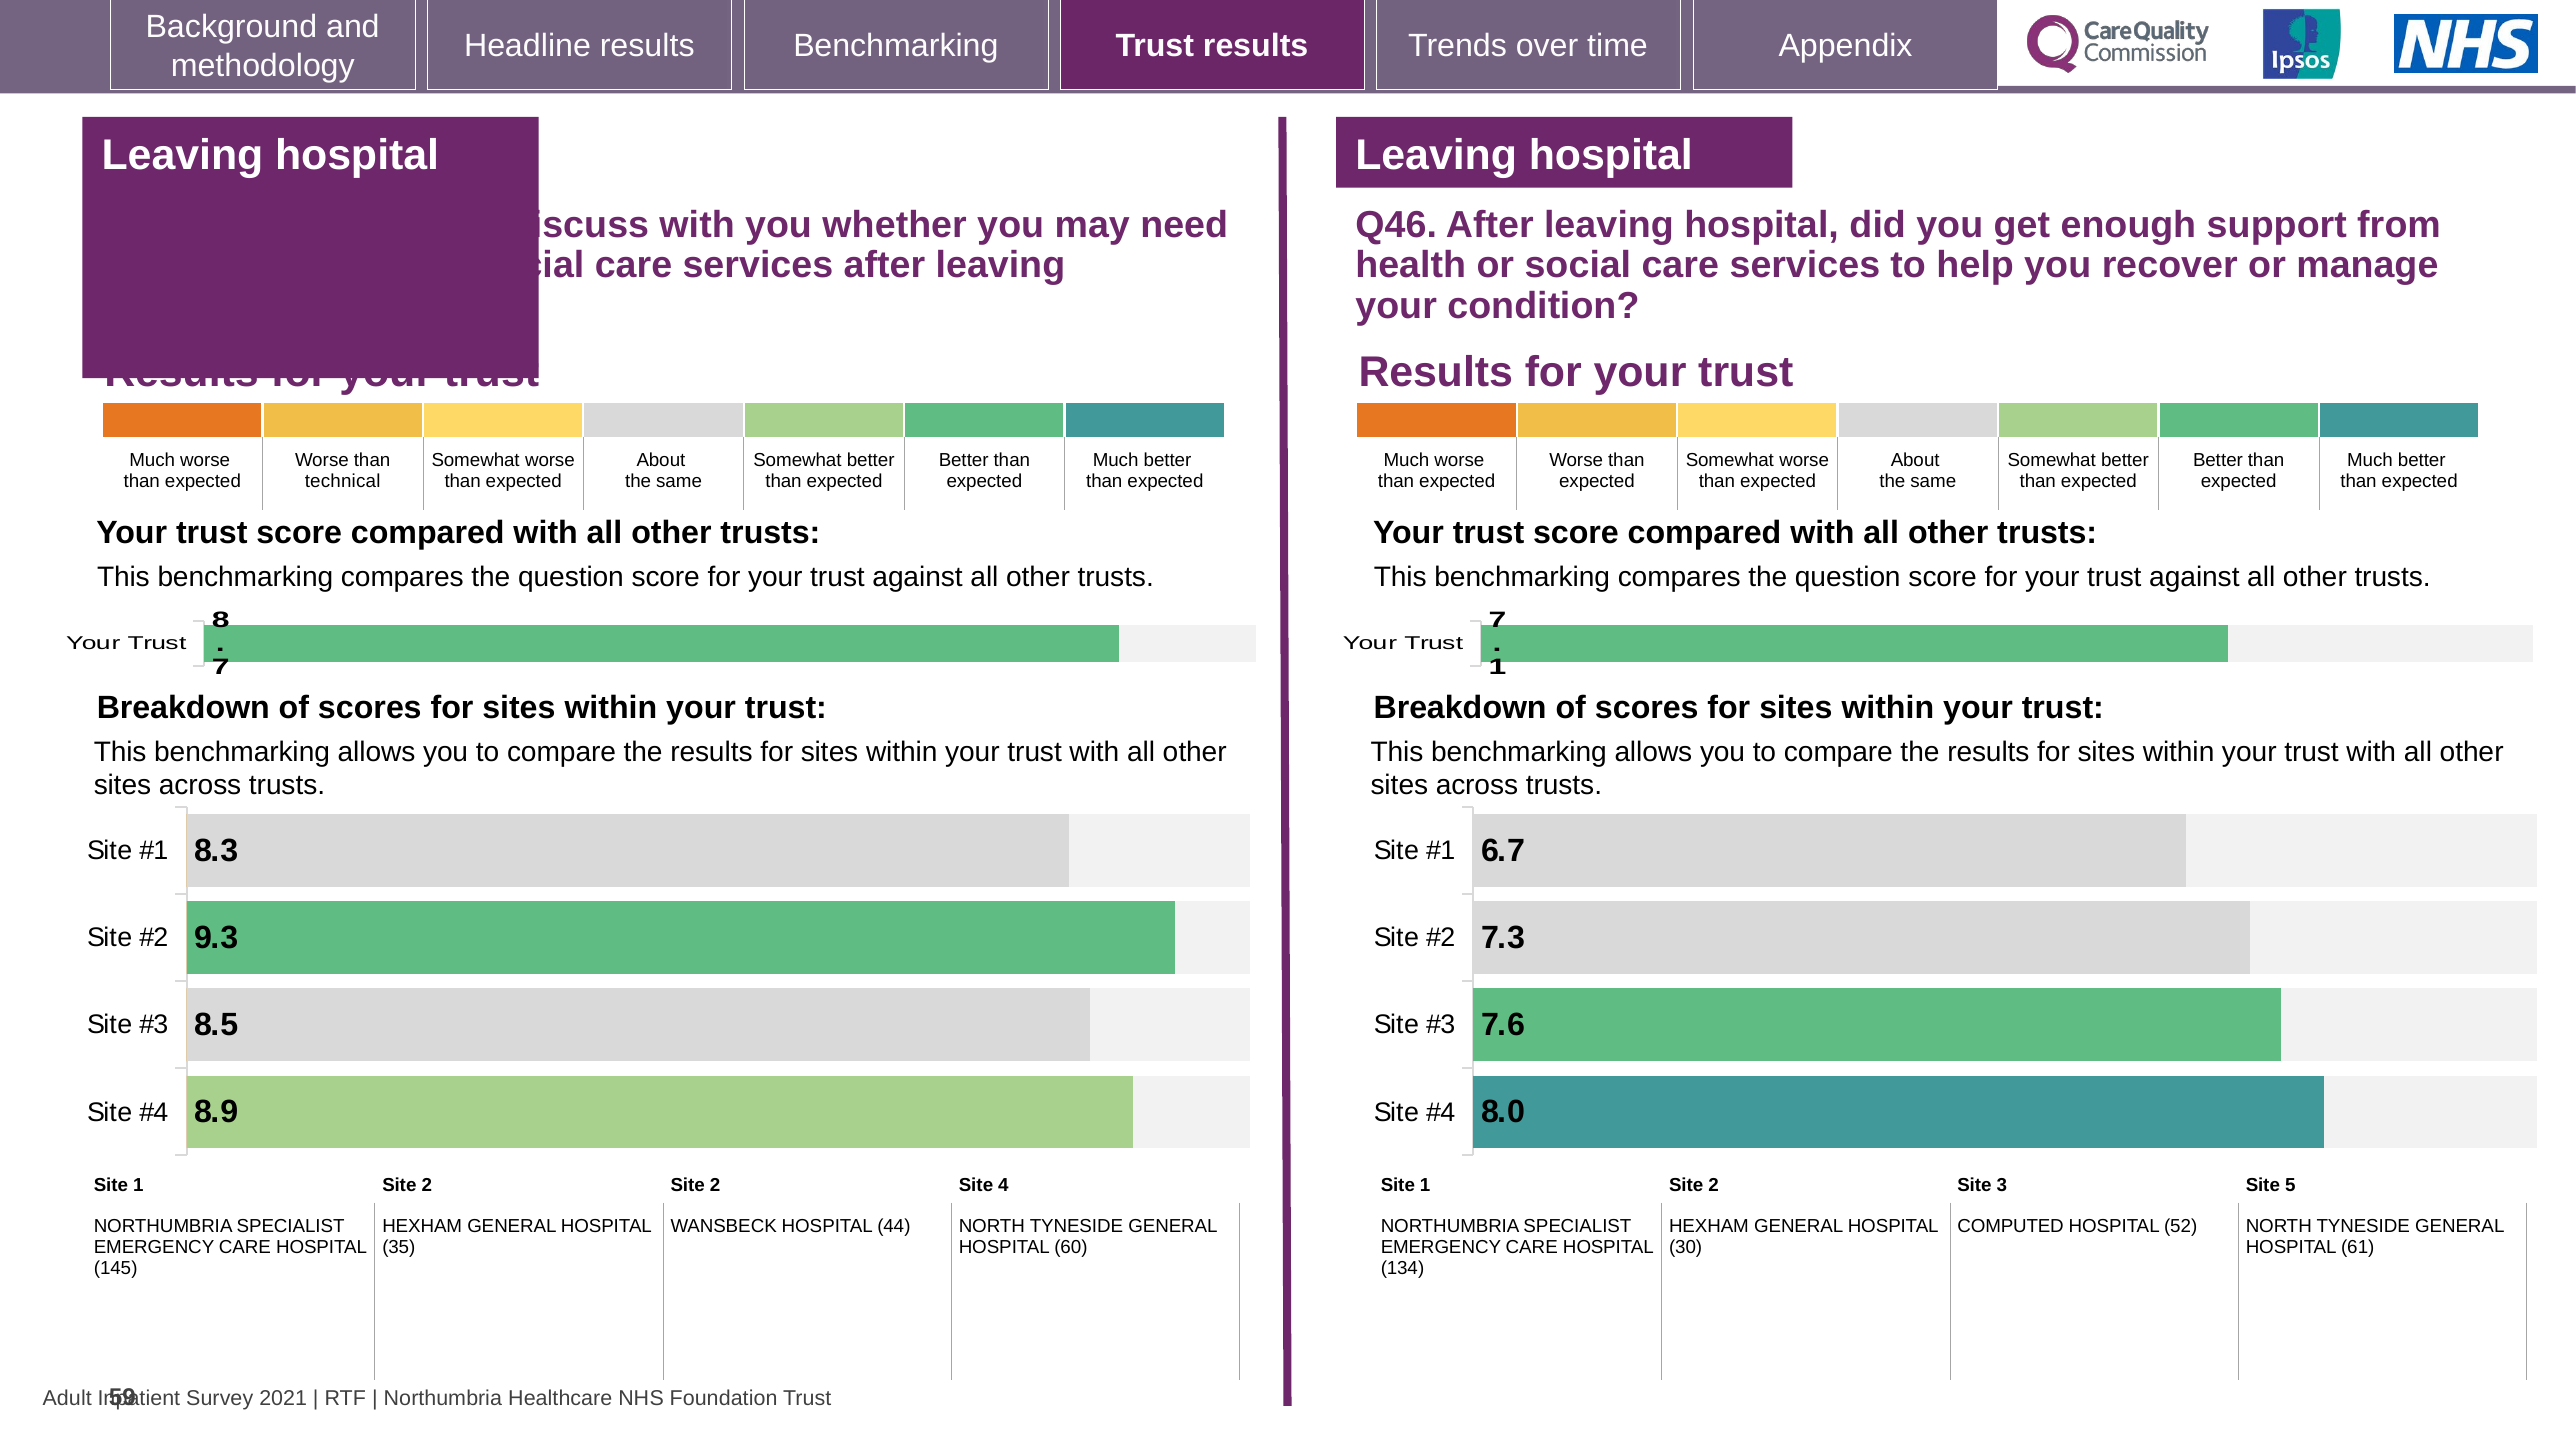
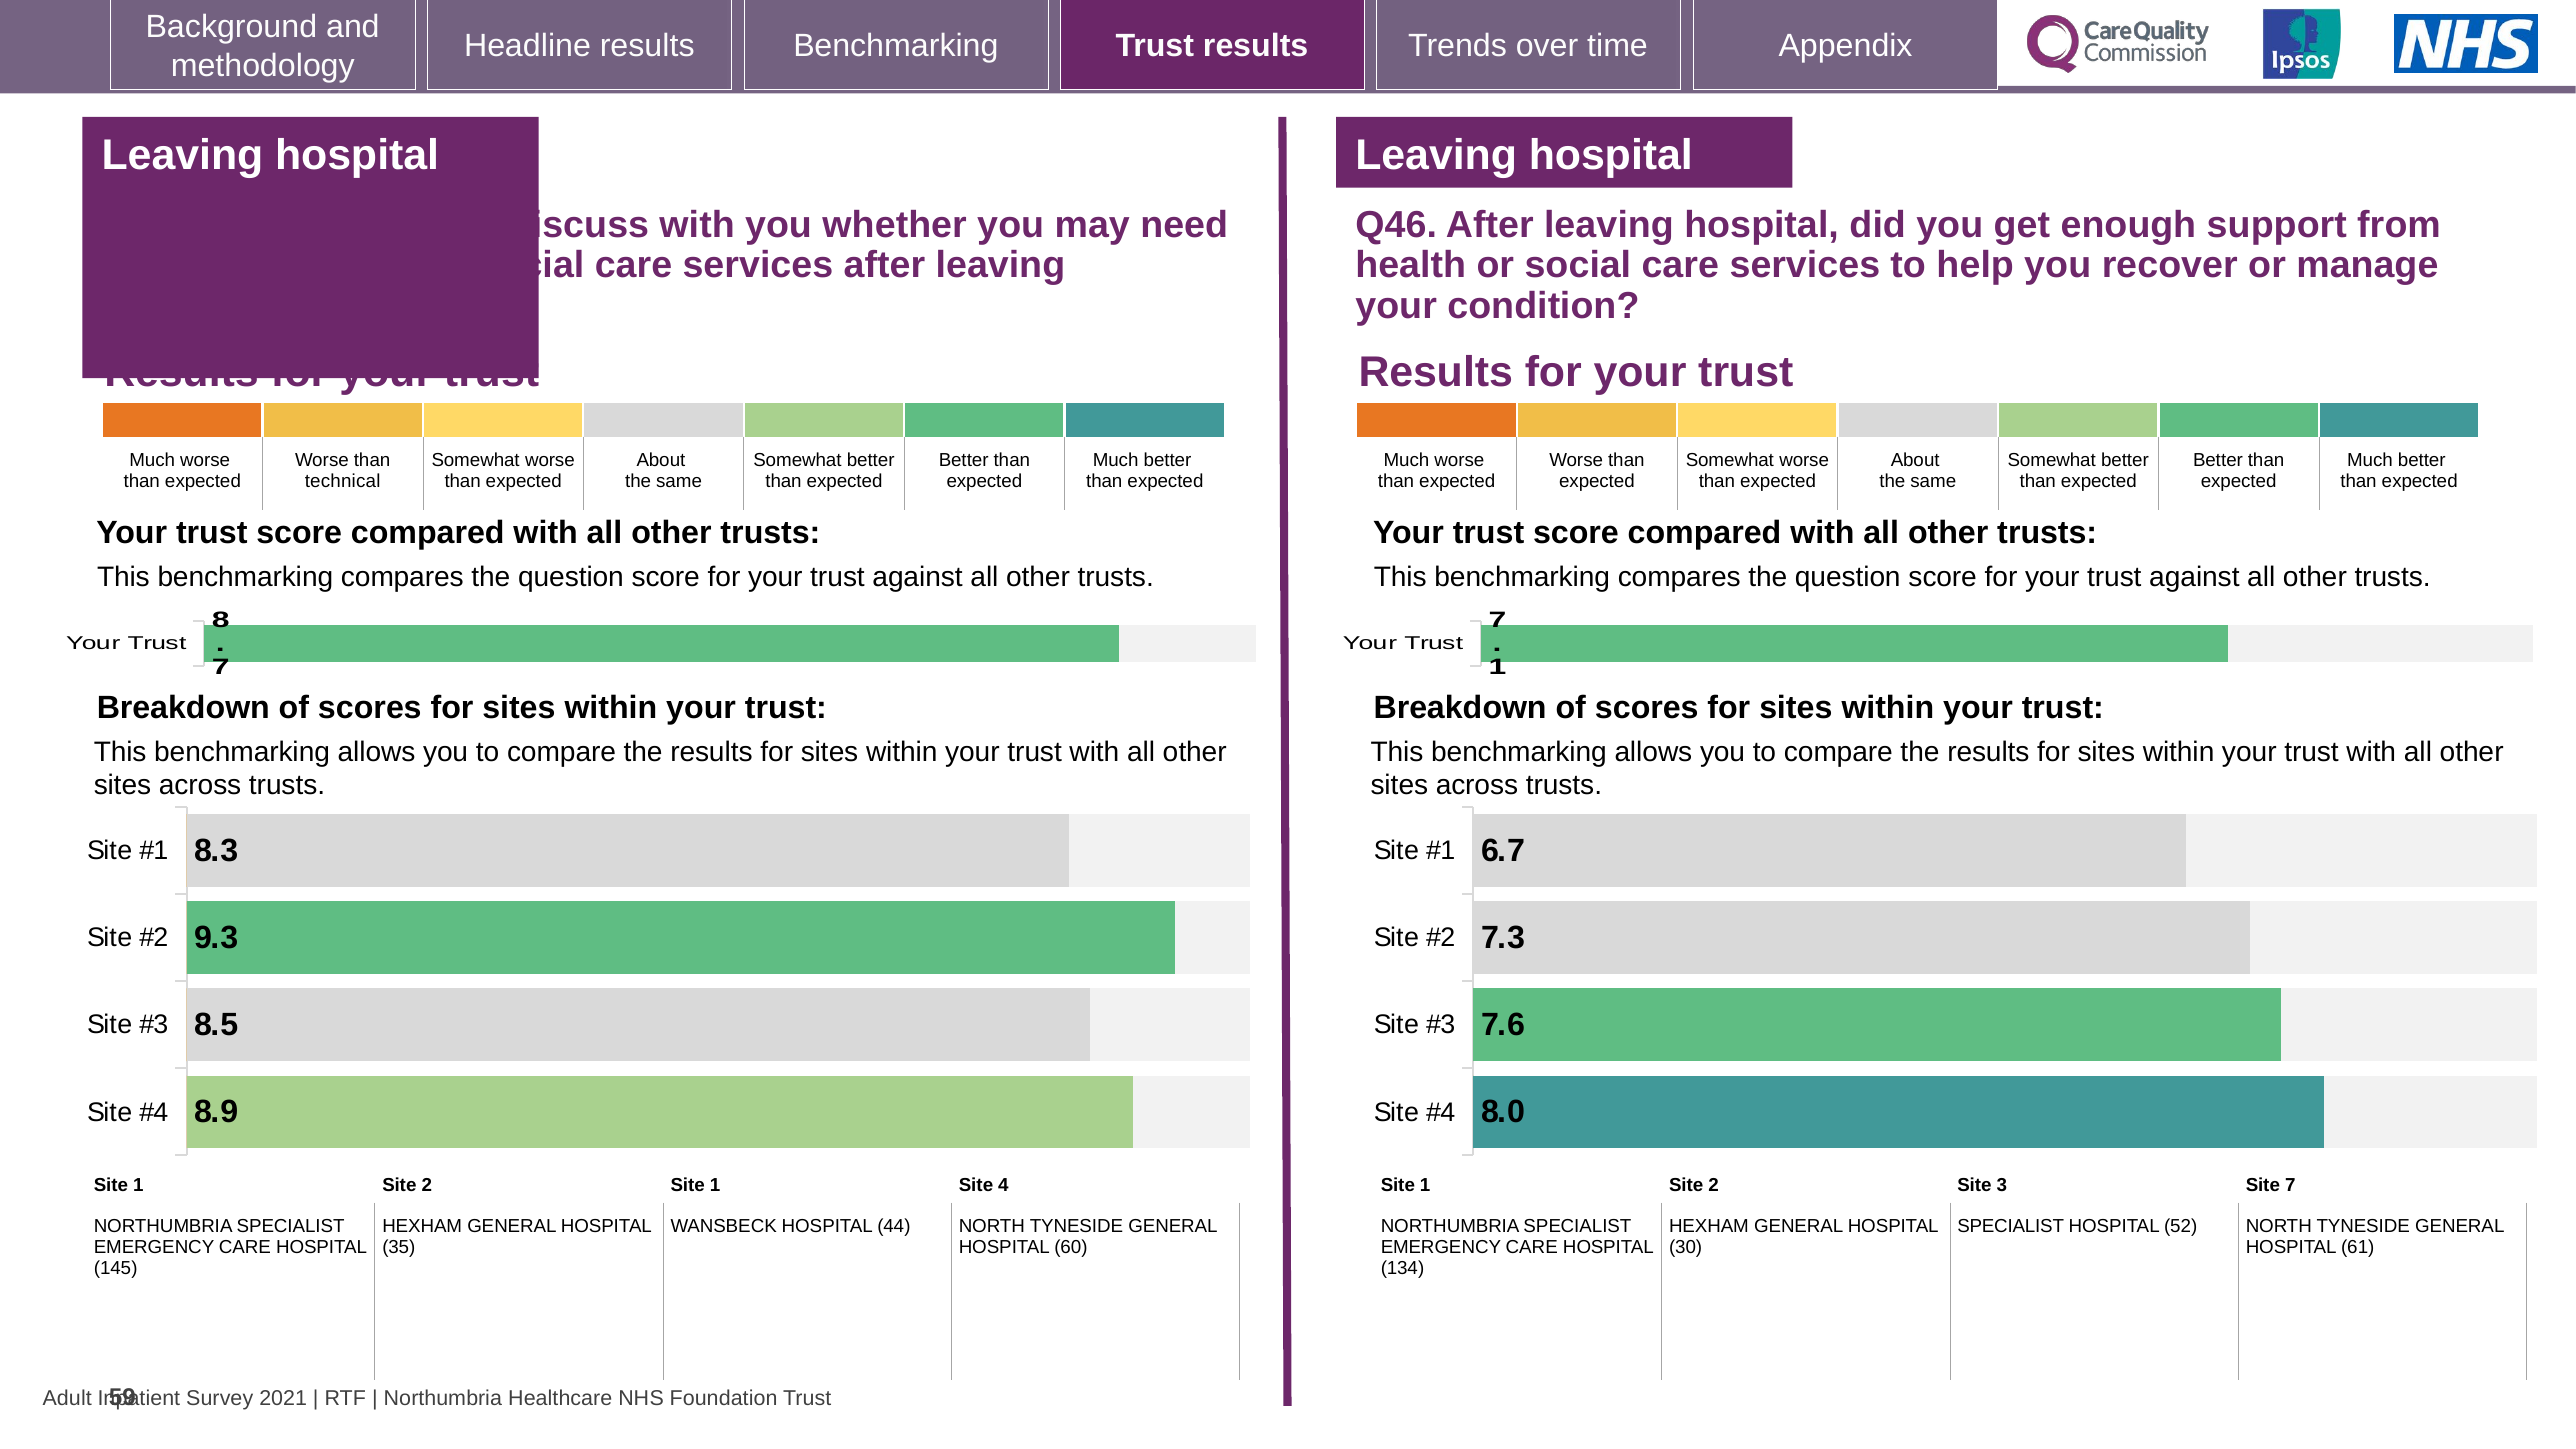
2 Site 2: 2 -> 1 (715, 1185)
Site 5: 5 -> 7 (2290, 1185)
COMPUTED: COMPUTED -> SPECIALIST (2011, 1227)
